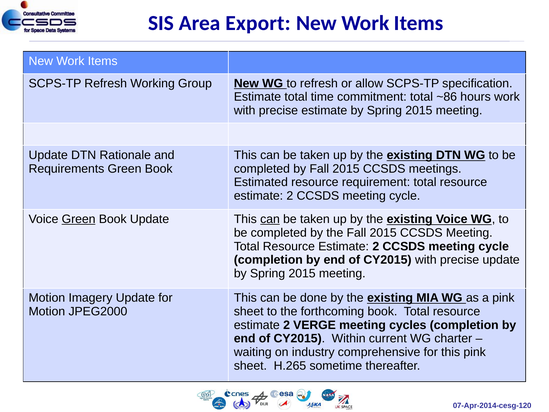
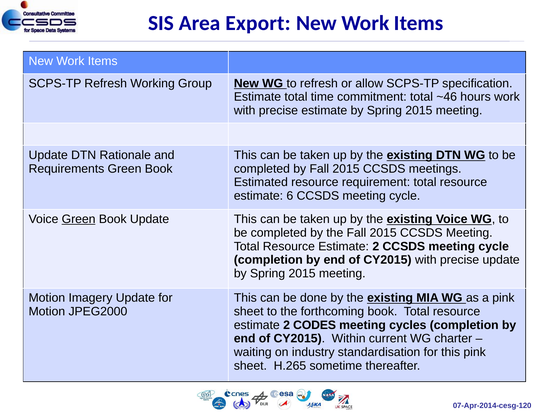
~86: ~86 -> ~46 (447, 97)
2: 2 -> 6 (290, 196)
can underline: present -> none (270, 219)
VERGE: VERGE -> CODES (315, 325)
comprehensive: comprehensive -> standardisation (379, 352)
